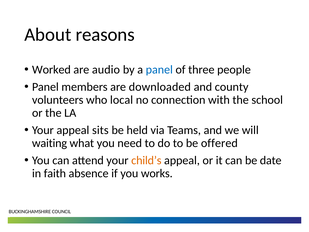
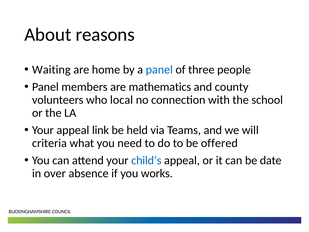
Worked: Worked -> Waiting (51, 70)
audio: audio -> home (106, 70)
downloaded: downloaded -> mathematics (160, 87)
sits: sits -> link (100, 130)
waiting: waiting -> criteria (49, 143)
child’s colour: orange -> blue (146, 160)
faith: faith -> over (55, 173)
